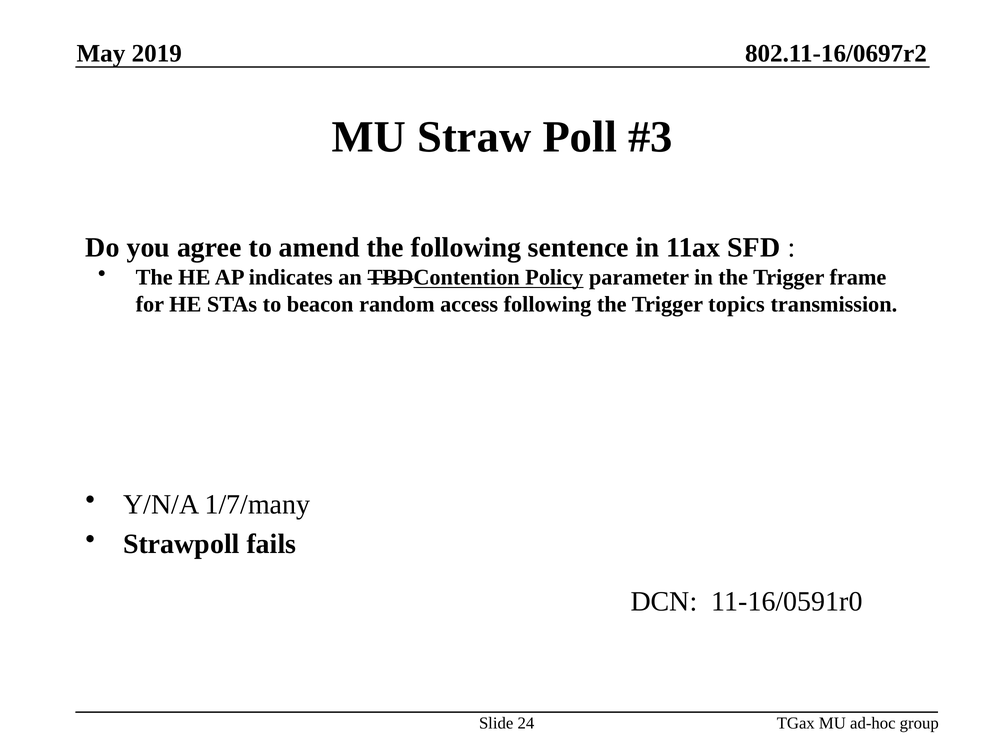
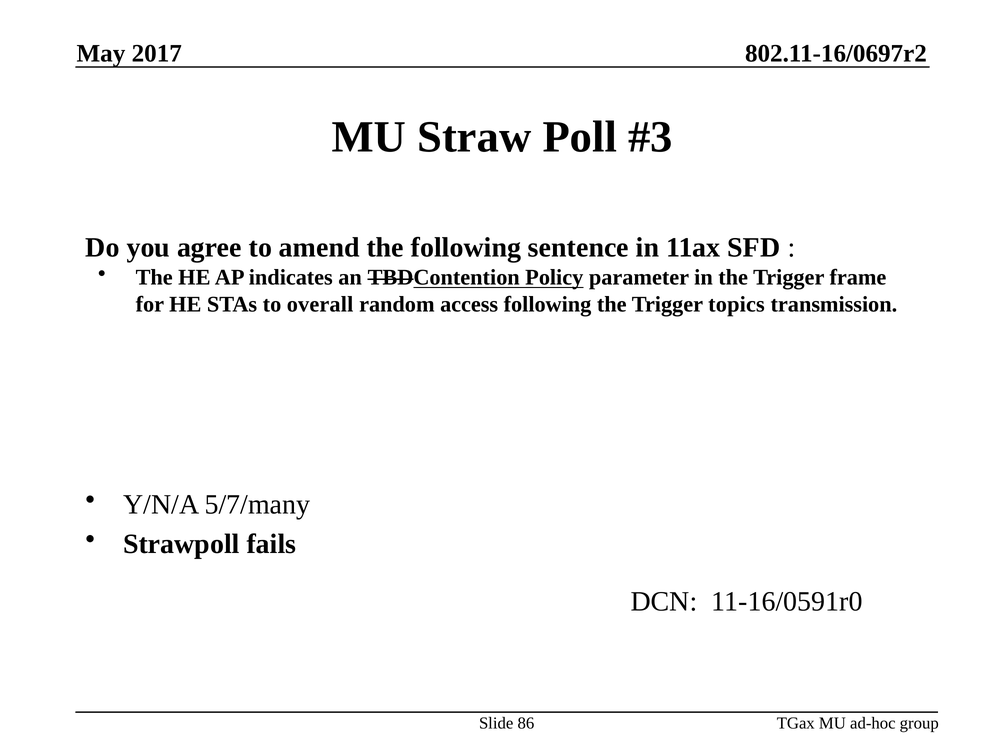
2019: 2019 -> 2017 (157, 54)
beacon: beacon -> overall (320, 304)
1/7/many: 1/7/many -> 5/7/many (257, 505)
24: 24 -> 86 (526, 723)
